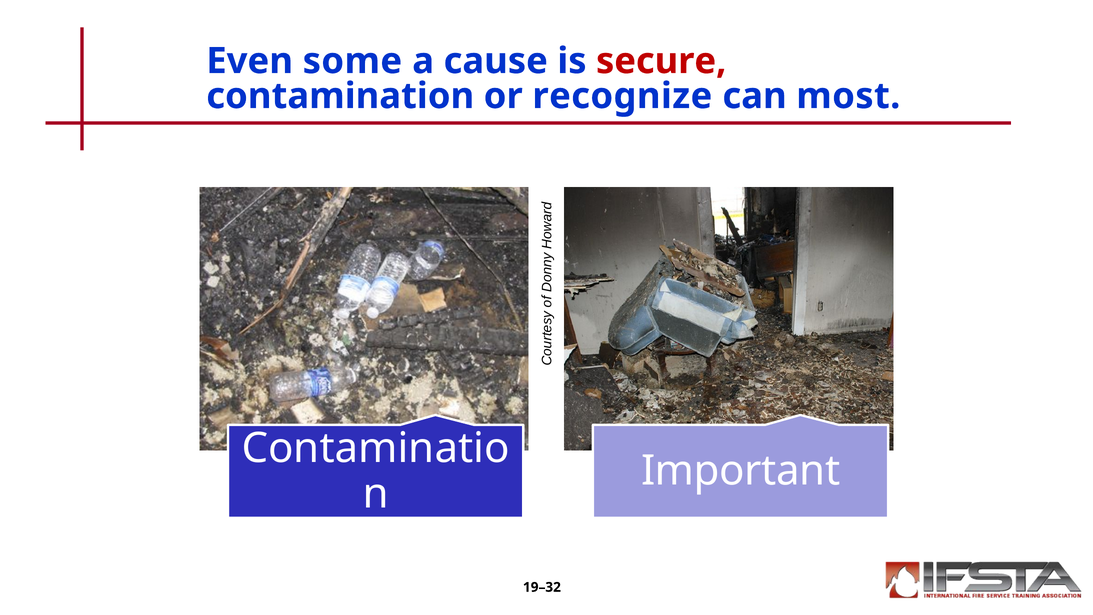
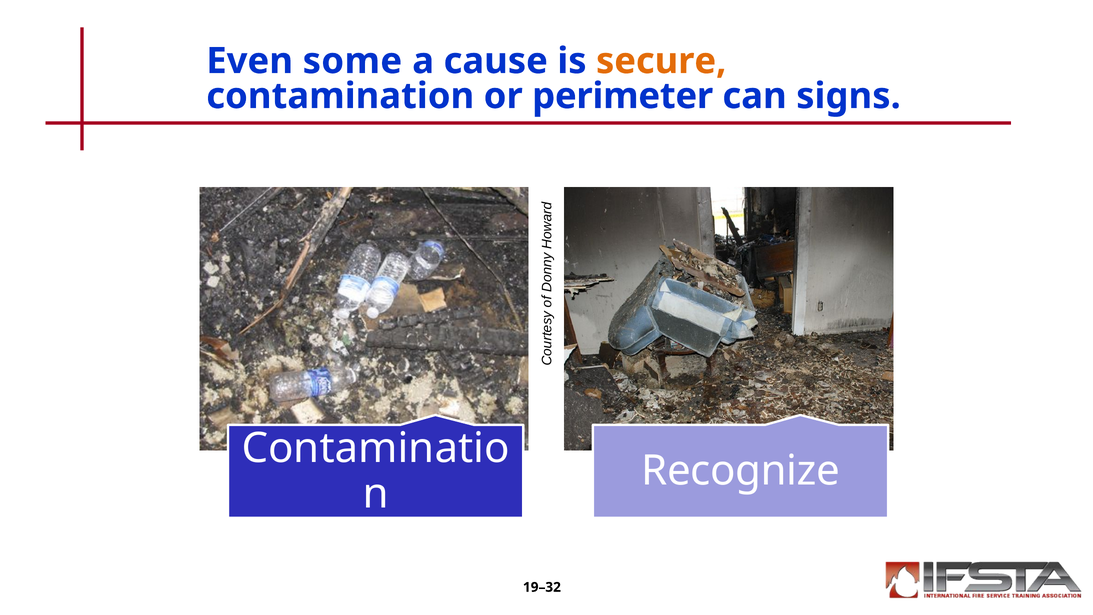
secure colour: red -> orange (661, 61)
recognize: recognize -> perimeter (623, 96)
most: most -> signs (849, 96)
Important: Important -> Recognize (741, 471)
